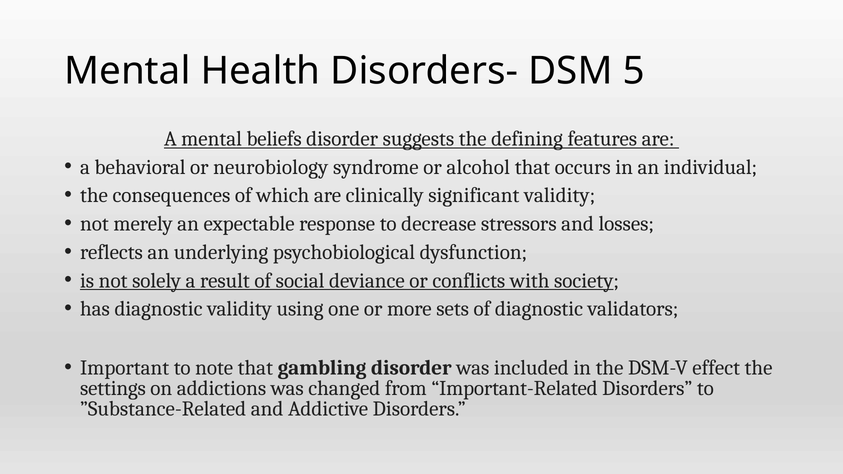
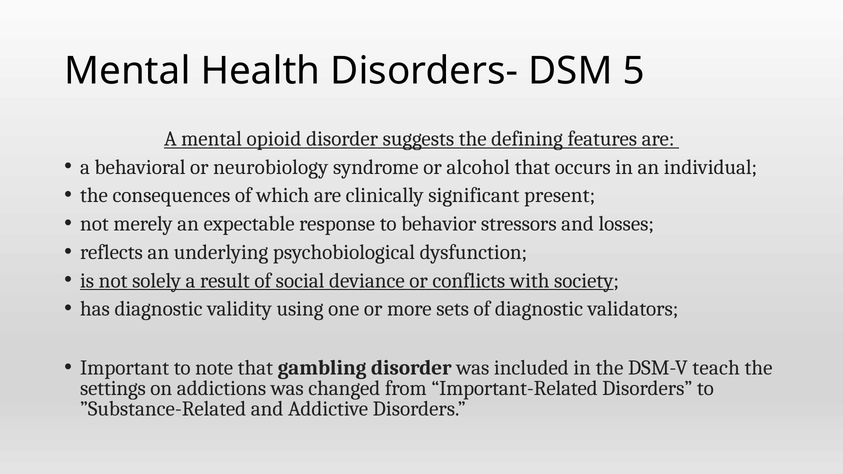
beliefs: beliefs -> opioid (274, 139)
significant validity: validity -> present (560, 196)
decrease: decrease -> behavior (439, 224)
effect: effect -> teach (716, 368)
